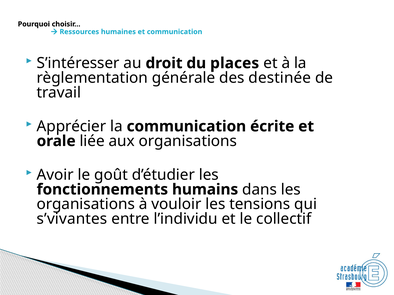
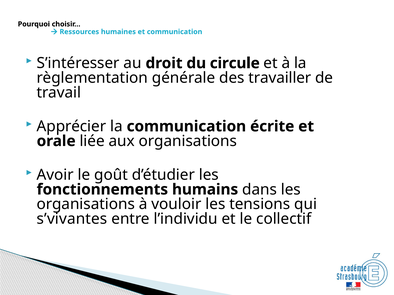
places: places -> circule (235, 63)
destinée: destinée -> travailler (280, 78)
